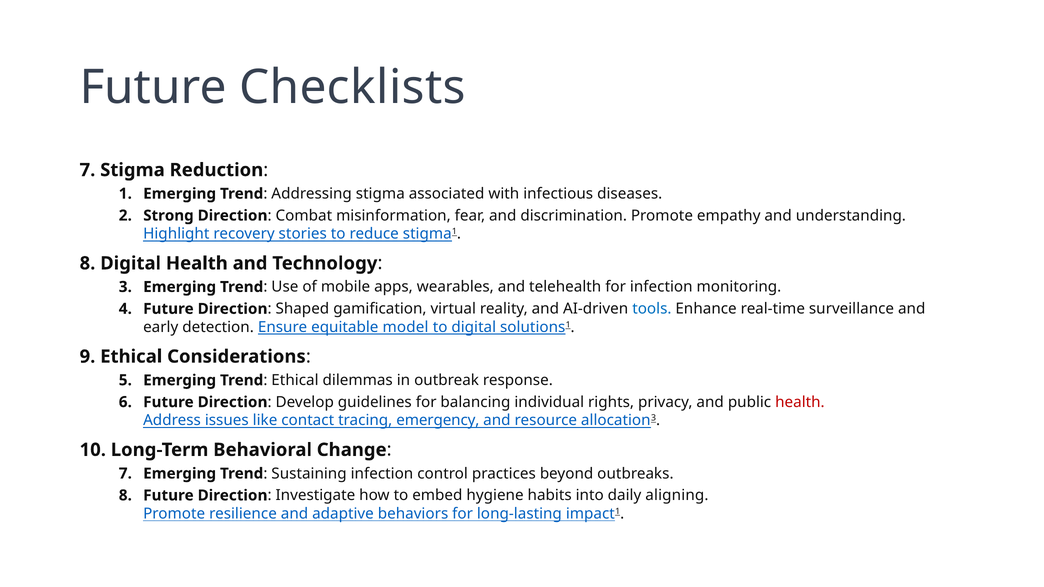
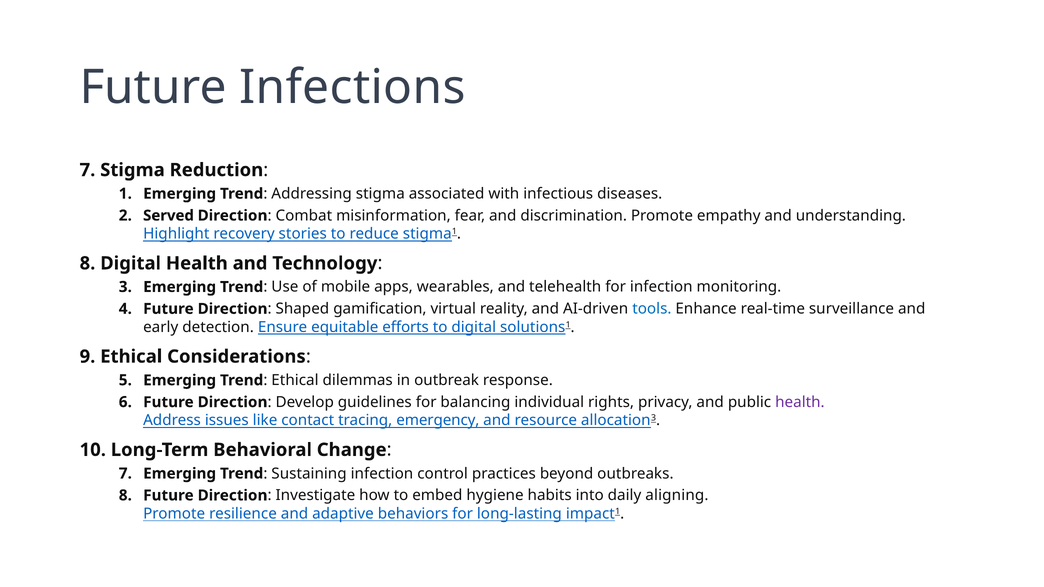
Checklists: Checklists -> Infections (352, 88)
Strong: Strong -> Served (169, 216)
model: model -> efforts (406, 327)
health colour: red -> purple (800, 402)
